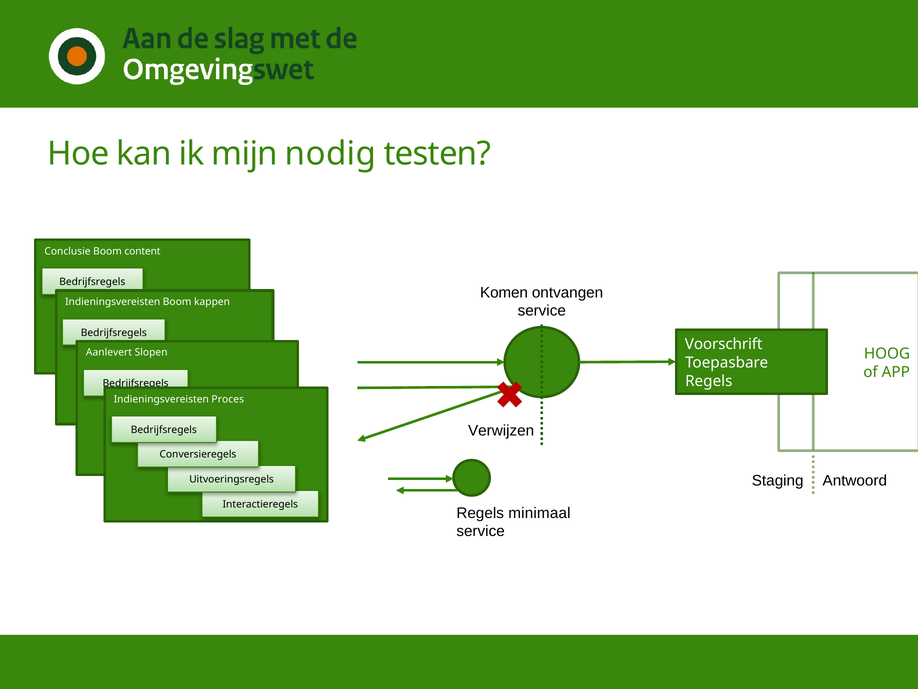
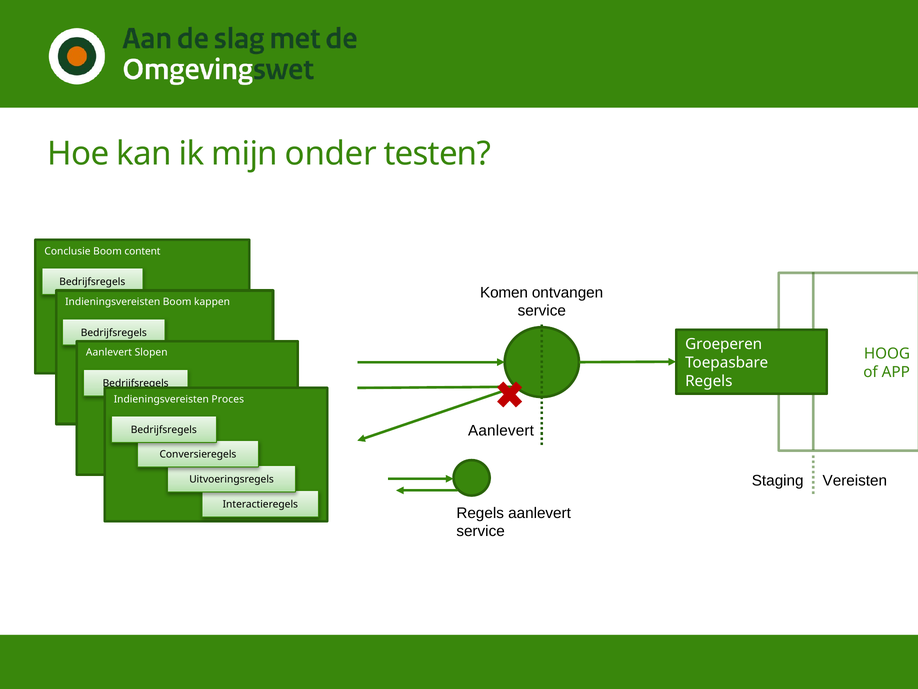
nodig: nodig -> onder (331, 154)
Voorschrift: Voorschrift -> Groeperen (724, 344)
Verwijzen: Verwijzen -> Aanlevert (501, 431)
Antwoord: Antwoord -> Vereisten (855, 480)
Regels minimaal: minimaal -> aanlevert (540, 513)
